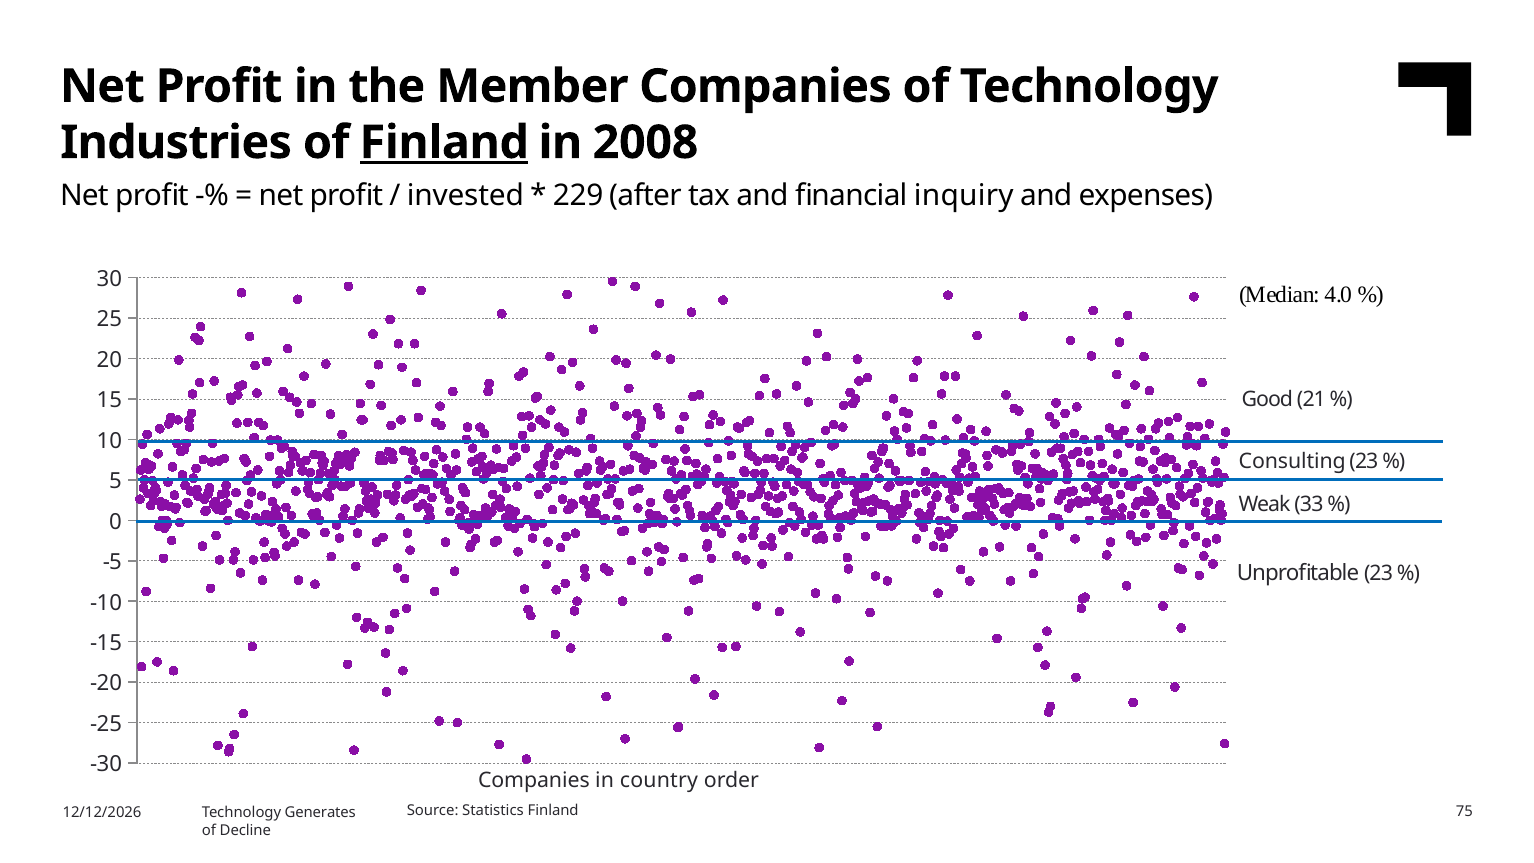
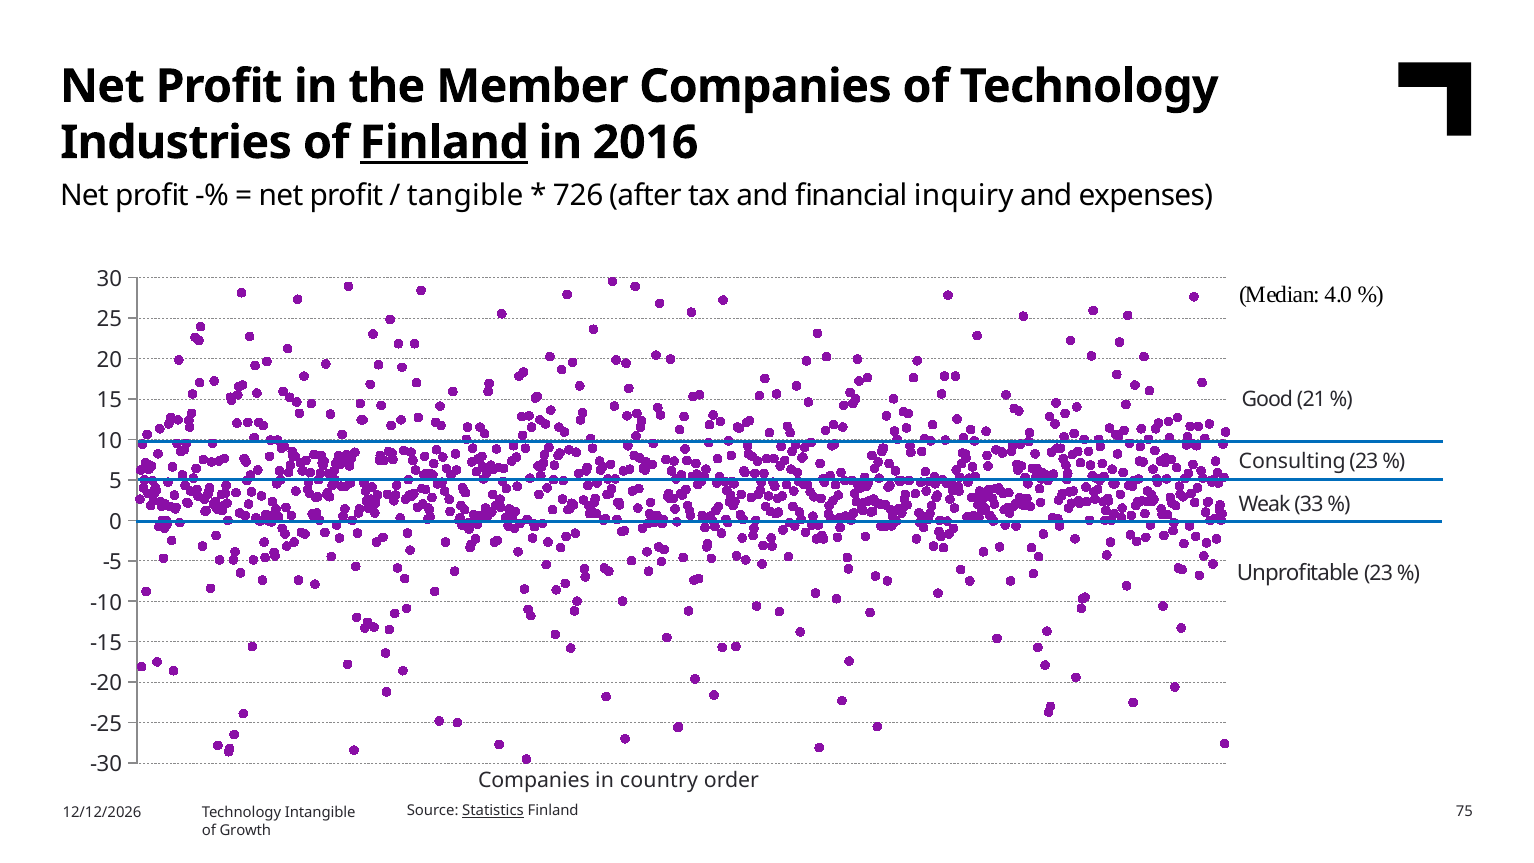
2008: 2008 -> 2016 (646, 143)
invested: invested -> tangible (465, 196)
229: 229 -> 726 (578, 196)
Statistics underline: none -> present (493, 811)
Generates: Generates -> Intangible (320, 813)
Decline: Decline -> Growth (245, 831)
